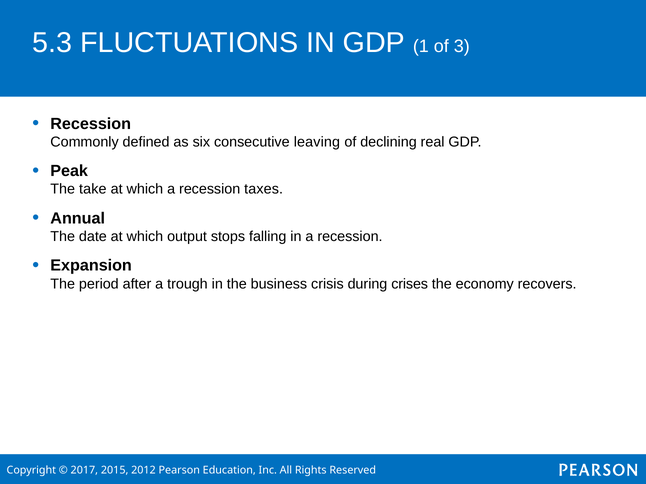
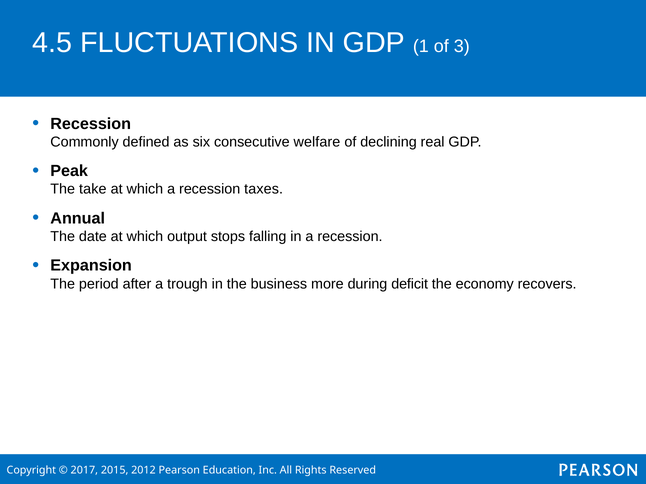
5.3: 5.3 -> 4.5 (52, 43)
leaving: leaving -> welfare (317, 142)
crisis: crisis -> more (327, 284)
crises: crises -> deficit (410, 284)
